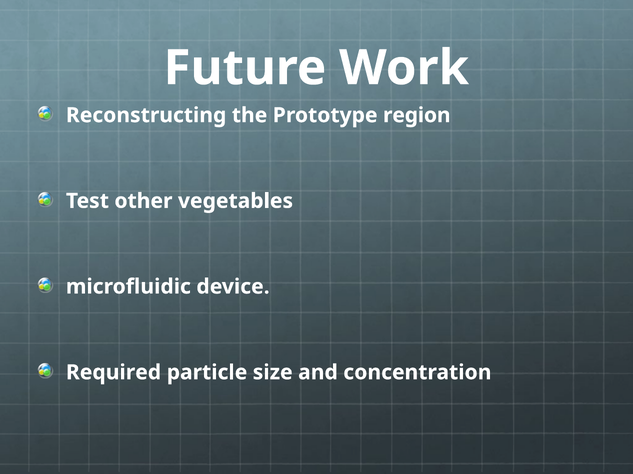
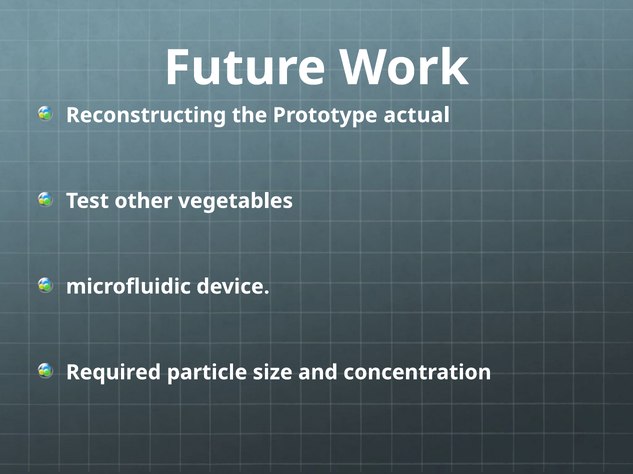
region: region -> actual (417, 115)
